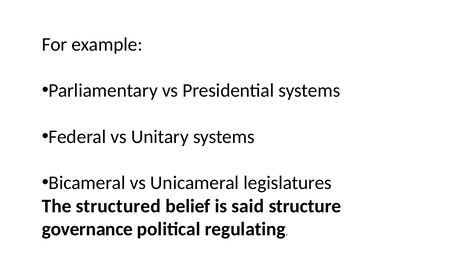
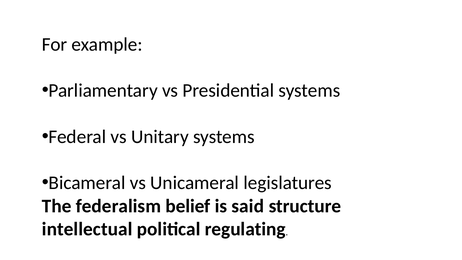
structured: structured -> federalism (118, 206)
governance: governance -> intellectual (87, 229)
